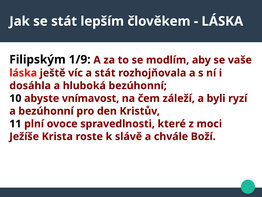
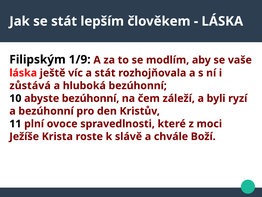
dosáhla: dosáhla -> zůstává (30, 85)
abyste vnímavost: vnímavost -> bezúhonní (91, 98)
